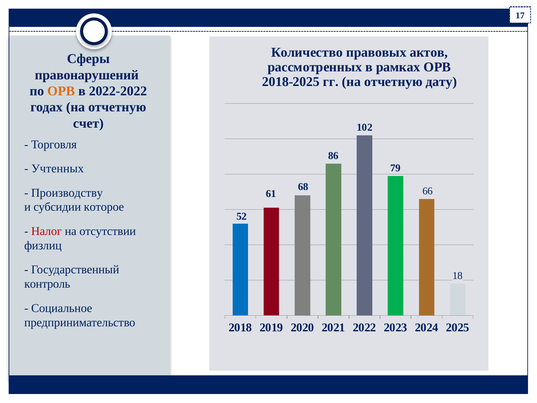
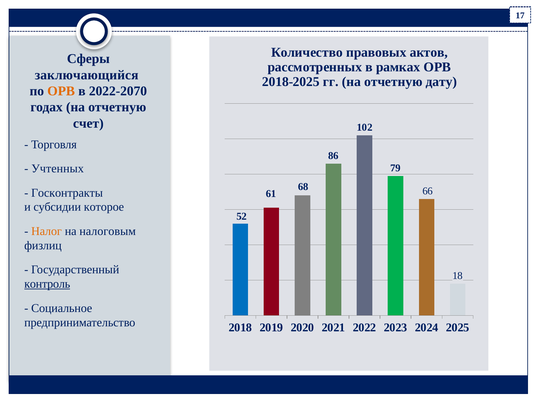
правонарушений: правонарушений -> заключающийся (87, 75)
2022-2022: 2022-2022 -> 2022-2070 (118, 91)
Производству: Производству -> Госконтракты (67, 193)
Налог colour: red -> orange (47, 231)
отсутствии: отсутствии -> налоговым (108, 231)
контроль underline: none -> present (47, 284)
